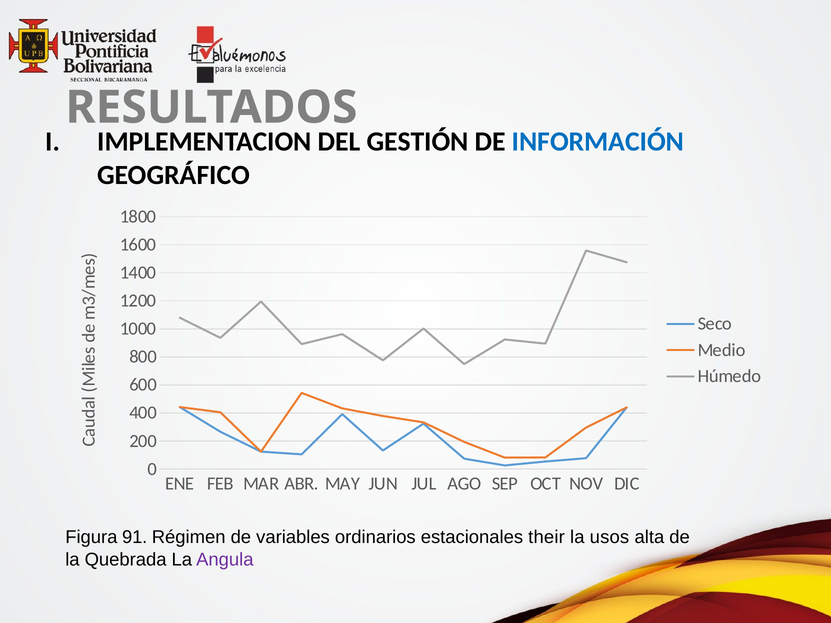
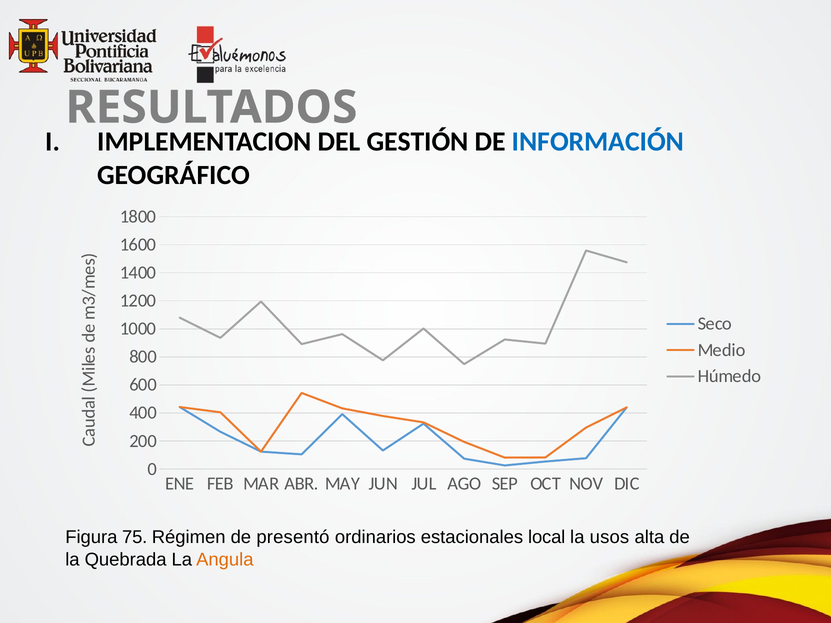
91: 91 -> 75 (135, 538)
variables: variables -> presentó (293, 538)
their: their -> local (547, 538)
Angula colour: purple -> orange (225, 560)
